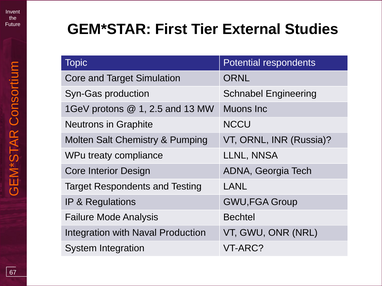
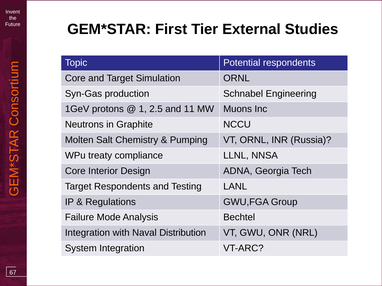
13: 13 -> 11 (189, 109)
Naval Production: Production -> Distribution (183, 233)
